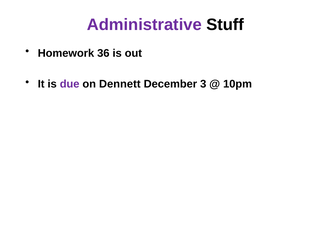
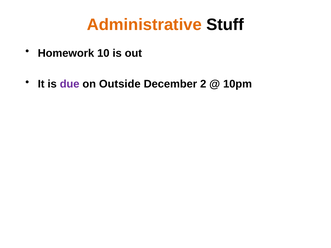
Administrative colour: purple -> orange (144, 25)
36: 36 -> 10 (103, 53)
Dennett: Dennett -> Outside (120, 84)
3: 3 -> 2 (203, 84)
